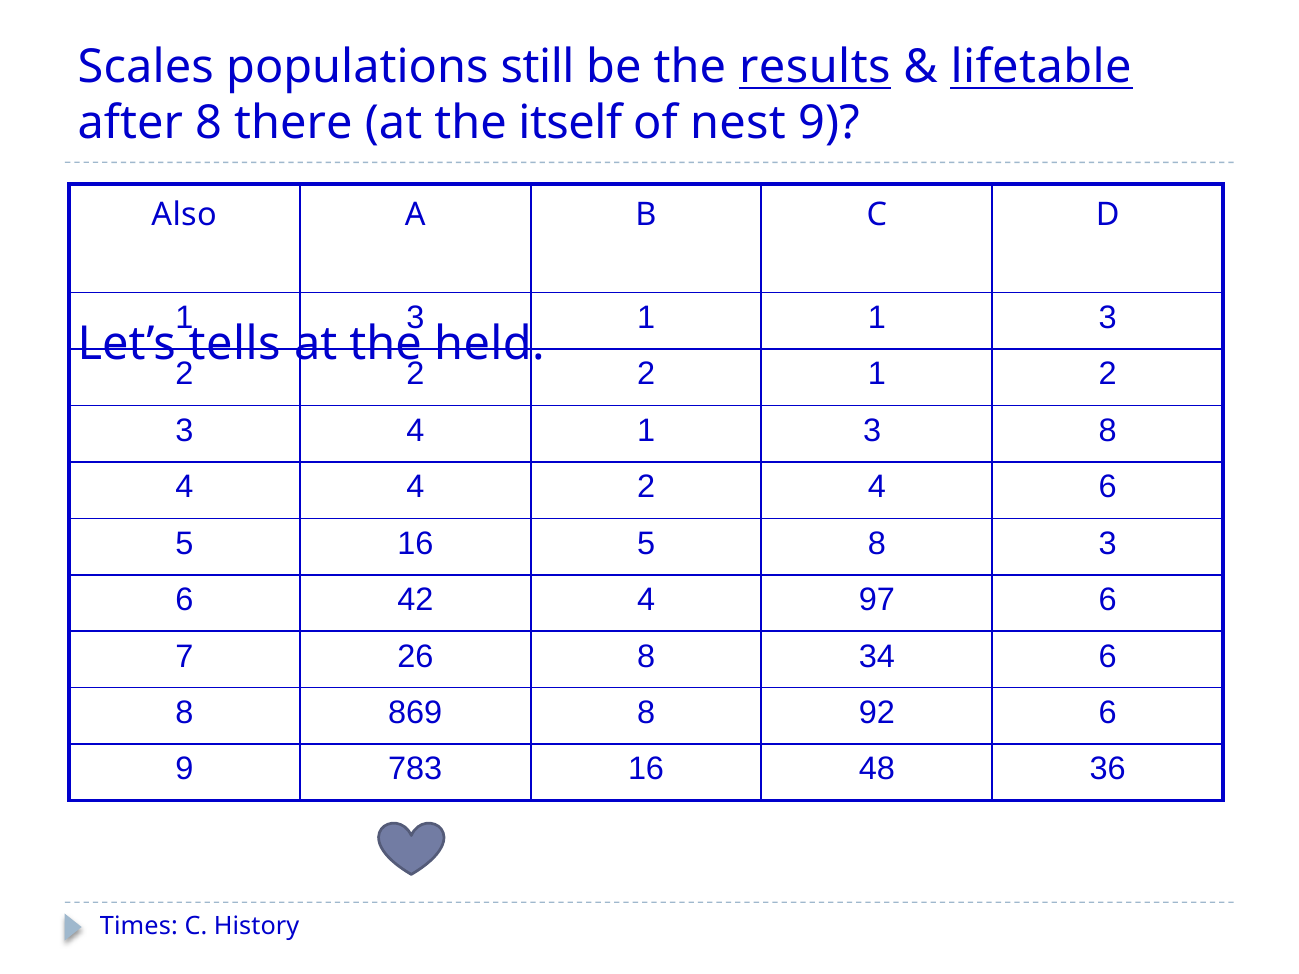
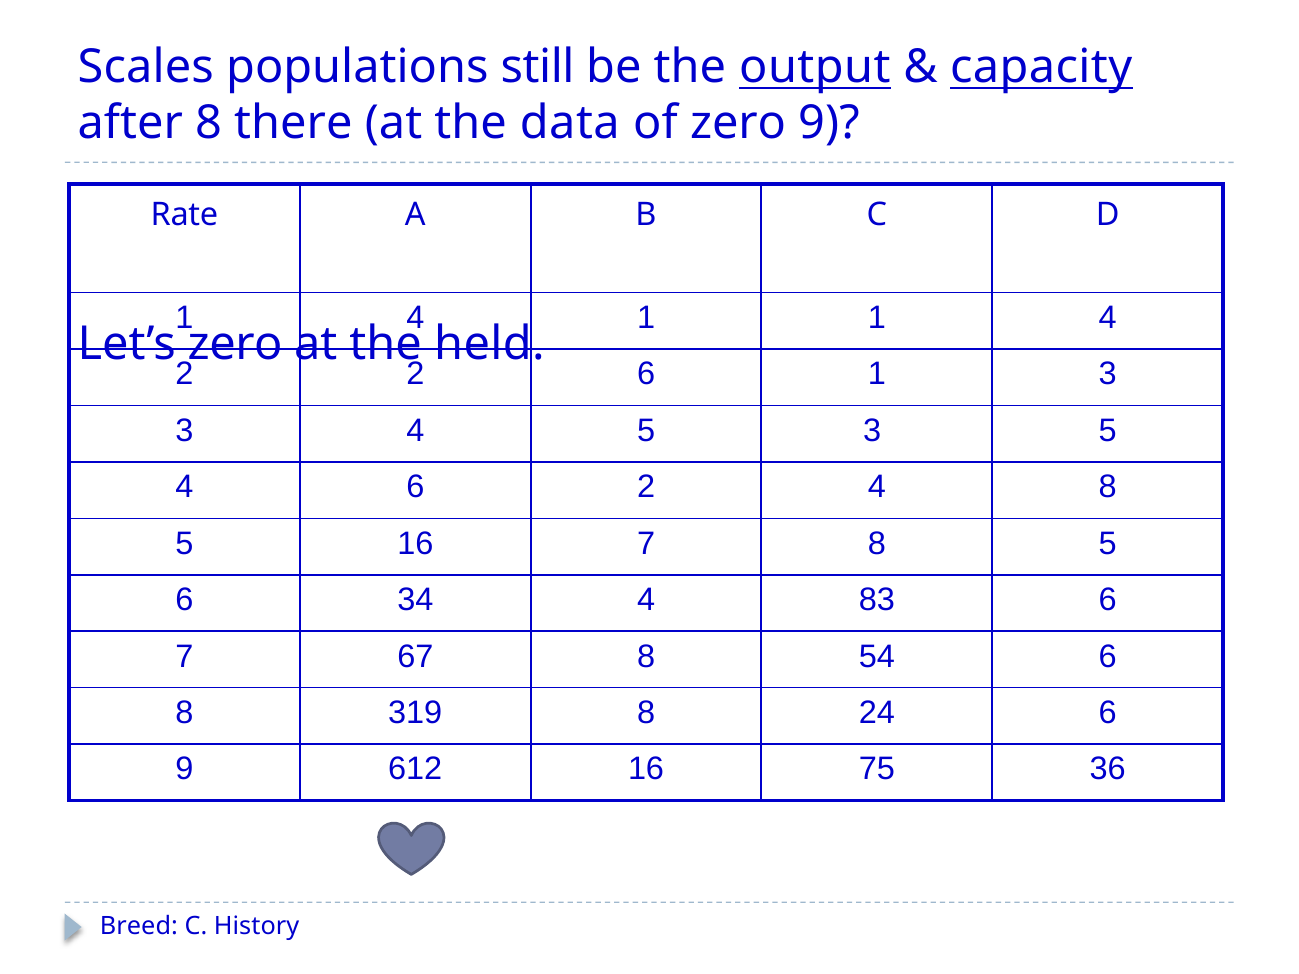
results: results -> output (815, 67)
lifetable: lifetable -> capacity (1041, 67)
itself: itself -> data (570, 123)
of nest: nest -> zero (738, 123)
Also: Also -> Rate (184, 214)
3: 3 -> 4 (415, 318)
1 1 3: 3 -> 4 (1108, 318)
Let’s tells: tells -> zero (235, 344)
2: 2 -> 6 (646, 374)
1 2: 2 -> 3 (1108, 374)
4 1: 1 -> 5 (646, 431)
3 8: 8 -> 5 (1108, 431)
4 4: 4 -> 6 (415, 487)
4 6: 6 -> 8 (1108, 487)
16 5: 5 -> 7 (646, 544)
3: 3 -> 5 (1108, 544)
42: 42 -> 34 (415, 600)
97: 97 -> 83 (877, 600)
26: 26 -> 67 (415, 657)
34: 34 -> 54 (877, 657)
869: 869 -> 319 (415, 713)
92: 92 -> 24 (877, 713)
783: 783 -> 612 (415, 769)
48: 48 -> 75 (877, 769)
Times: Times -> Breed (139, 926)
